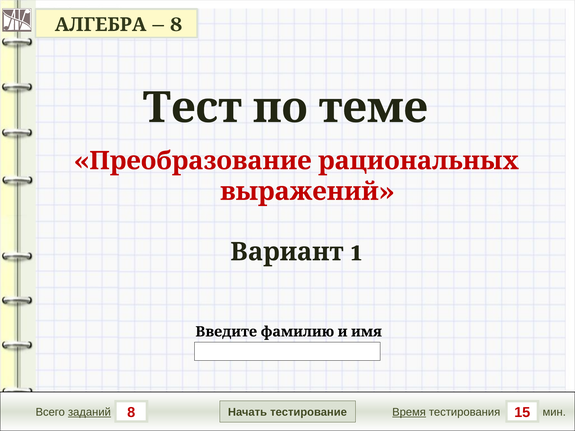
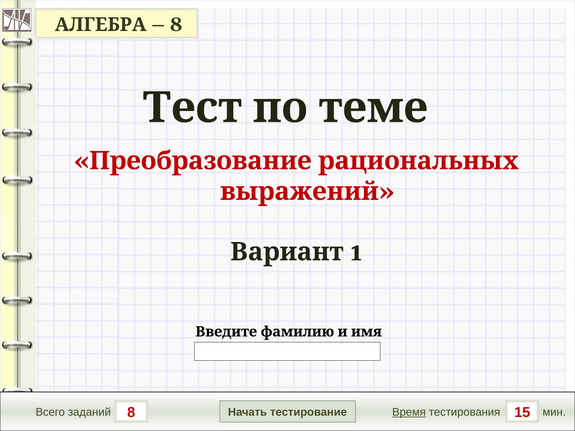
заданий underline: present -> none (89, 413)
